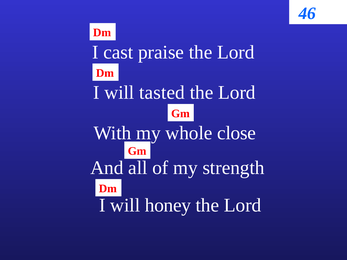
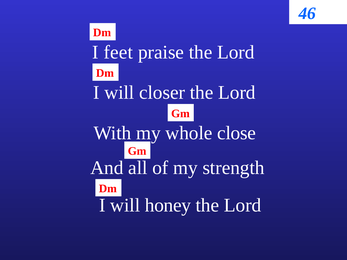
cast: cast -> feet (118, 52)
tasted: tasted -> closer (162, 93)
